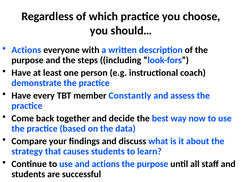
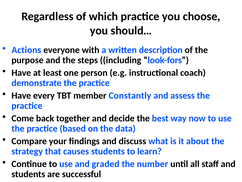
and actions: actions -> graded (106, 164)
purpose: purpose -> number (152, 164)
